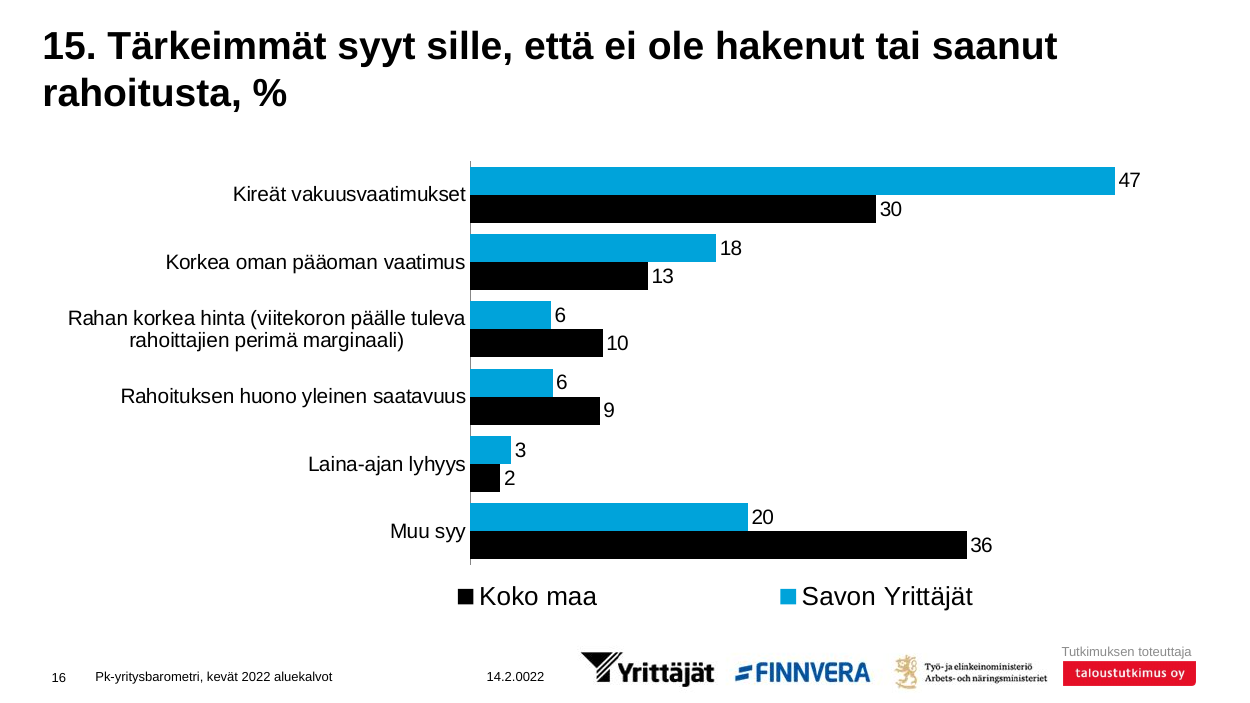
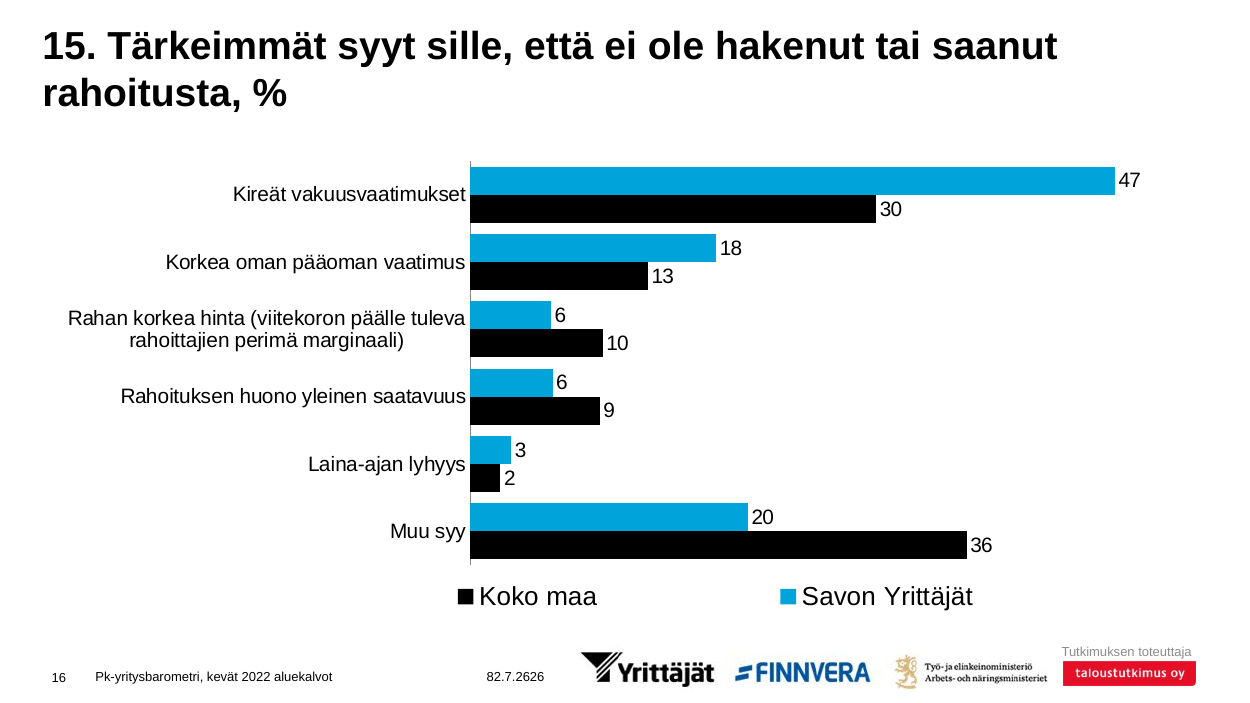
14.2.0022: 14.2.0022 -> 82.7.2626 (516, 678)
